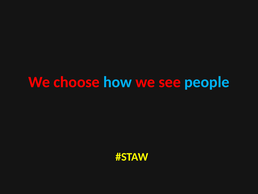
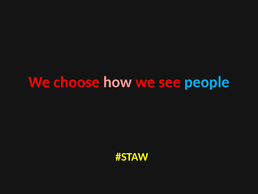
how colour: light blue -> pink (118, 82)
